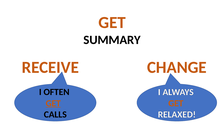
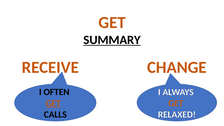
SUMMARY underline: none -> present (112, 40)
